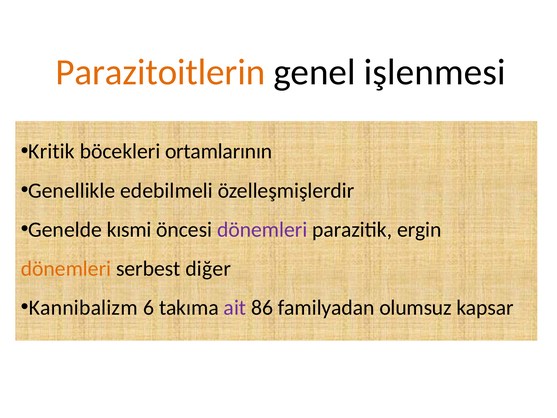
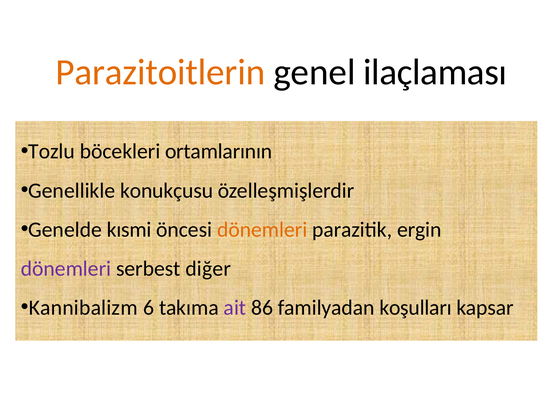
işlenmesi: işlenmesi -> ilaçlaması (435, 72)
Kritik: Kritik -> Tozlu (52, 151)
edebilmeli: edebilmeli -> konukçusu (167, 190)
dönemleri colour: purple -> orange (262, 229)
dönemleri colour: orange -> purple (66, 268)
olumsuz: olumsuz -> koşulları (416, 307)
